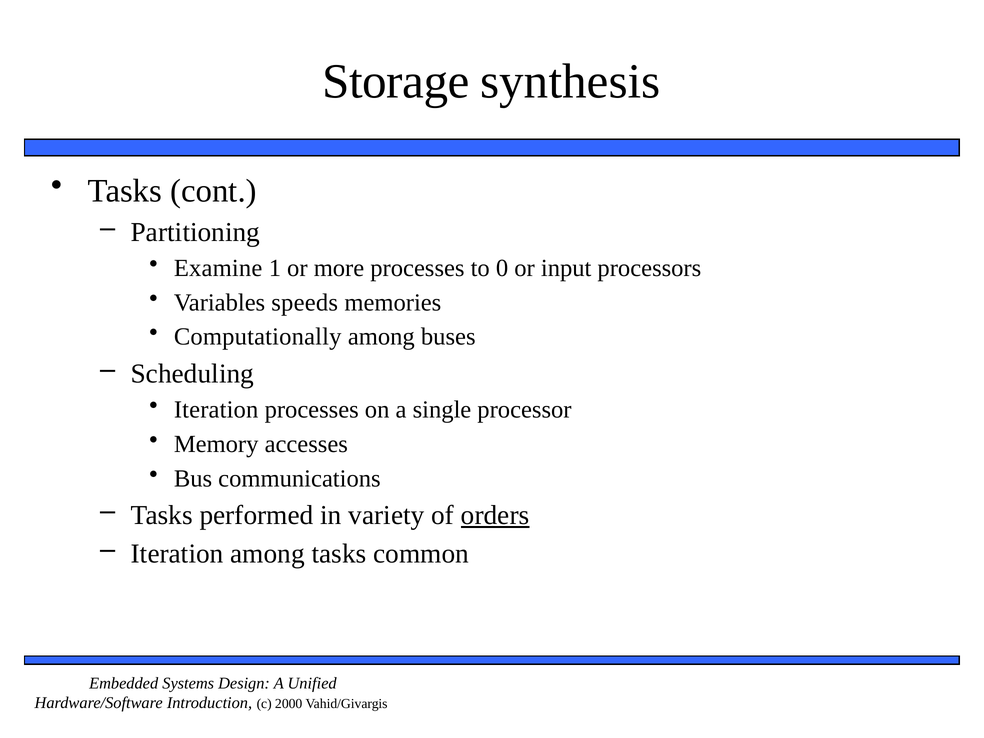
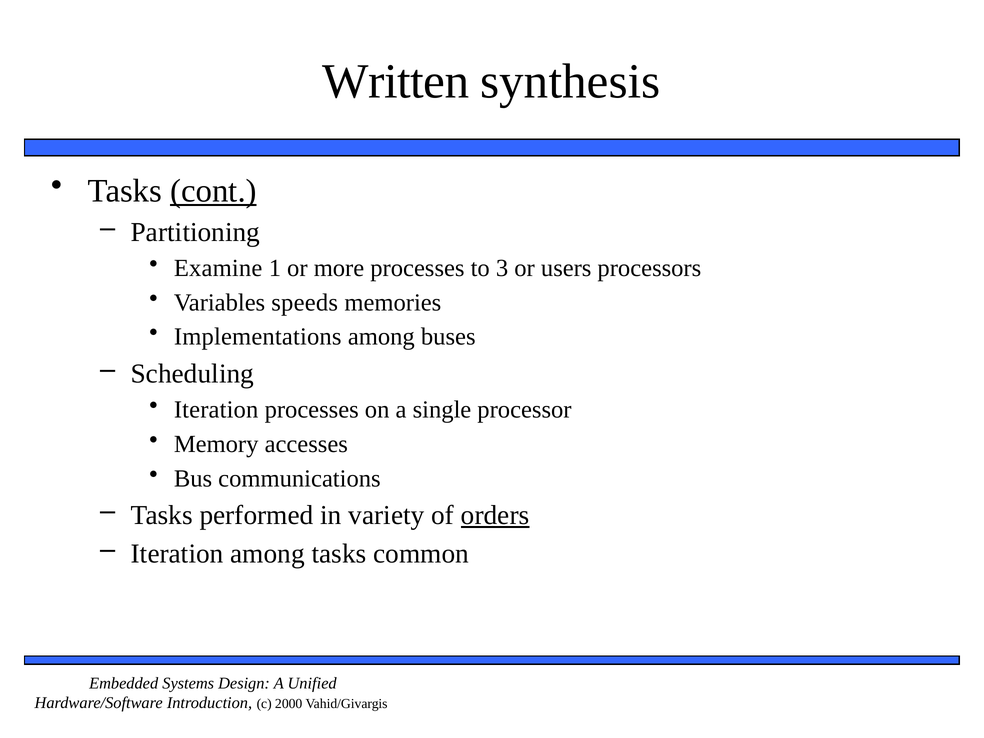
Storage: Storage -> Written (396, 81)
cont underline: none -> present (213, 191)
0: 0 -> 3 (502, 268)
input: input -> users (566, 268)
Computationally: Computationally -> Implementations (258, 337)
